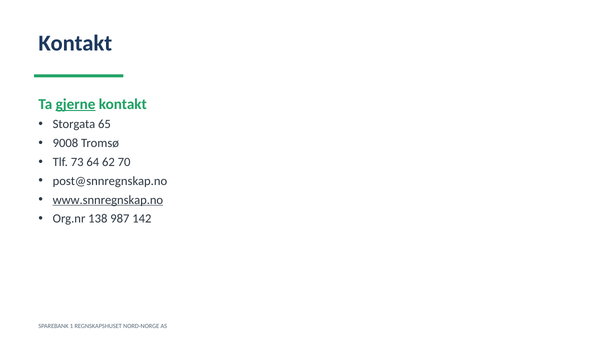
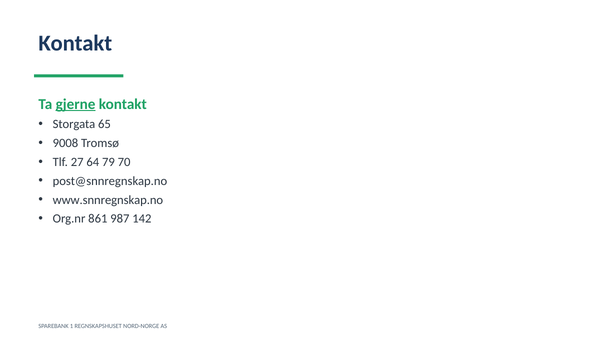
73: 73 -> 27 (77, 162)
62: 62 -> 79 (108, 162)
www.snnregnskap.no underline: present -> none (108, 200)
138: 138 -> 861 (98, 219)
